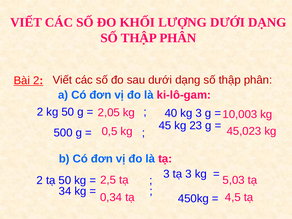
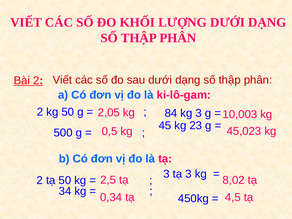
40: 40 -> 84 (171, 113)
5,03: 5,03 -> 8,02 (234, 180)
